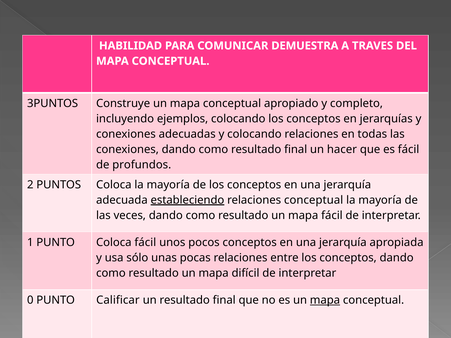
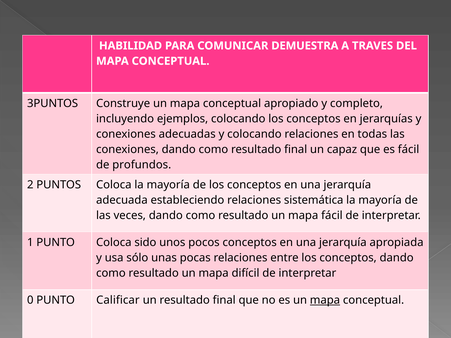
hacer: hacer -> capaz (342, 150)
estableciendo underline: present -> none (187, 200)
relaciones conceptual: conceptual -> sistemática (314, 200)
Coloca fácil: fácil -> sido (145, 243)
